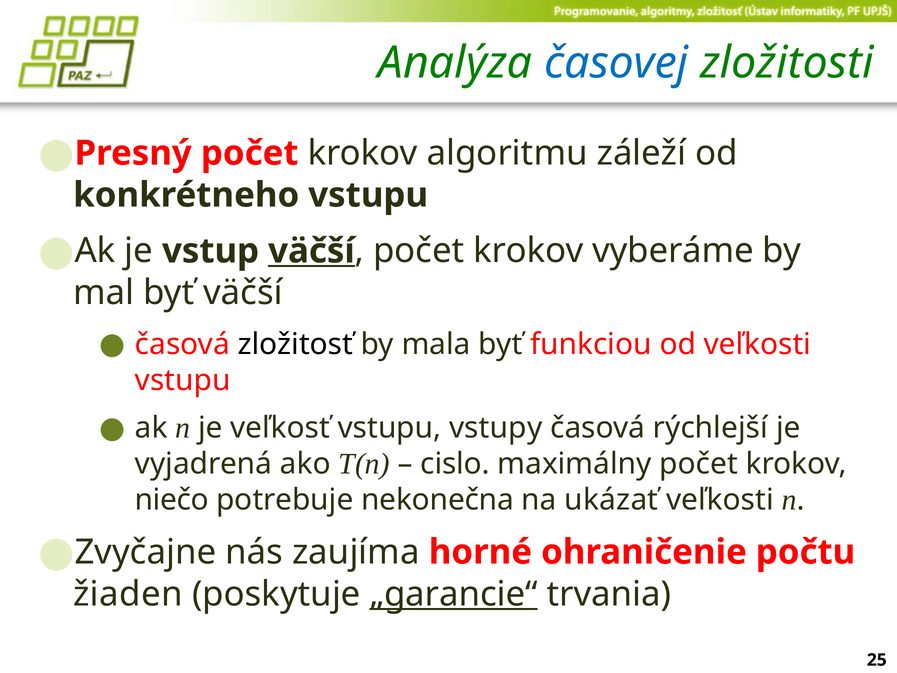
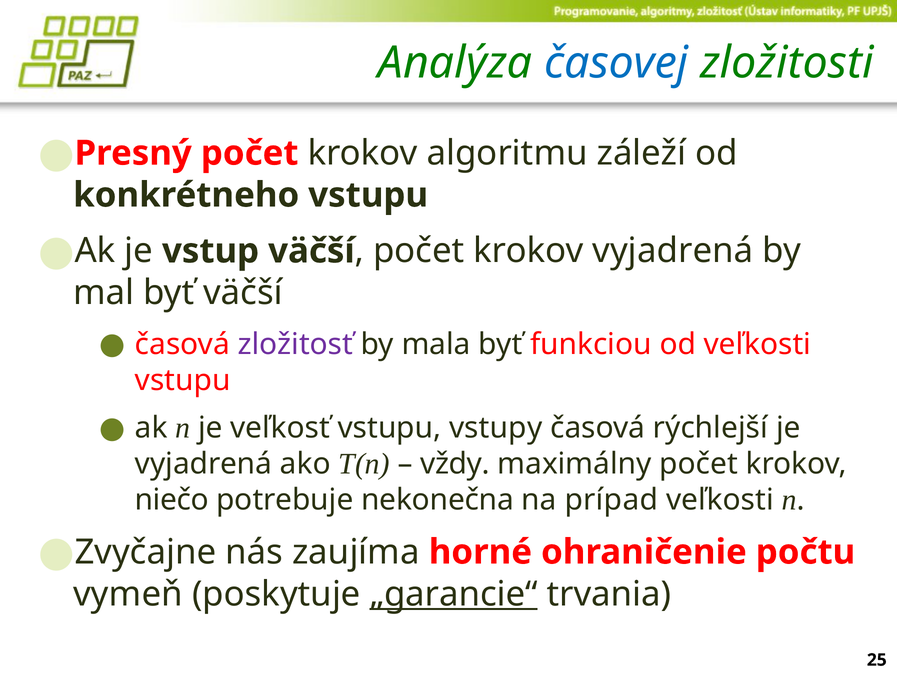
väčší underline: present -> none (311, 251)
krokov vyberáme: vyberáme -> vyjadrená (673, 251)
zložitosť colour: black -> purple (295, 344)
cislo: cislo -> vždy (455, 464)
ukázať: ukázať -> prípad (611, 500)
žiaden: žiaden -> vymeň (128, 594)
